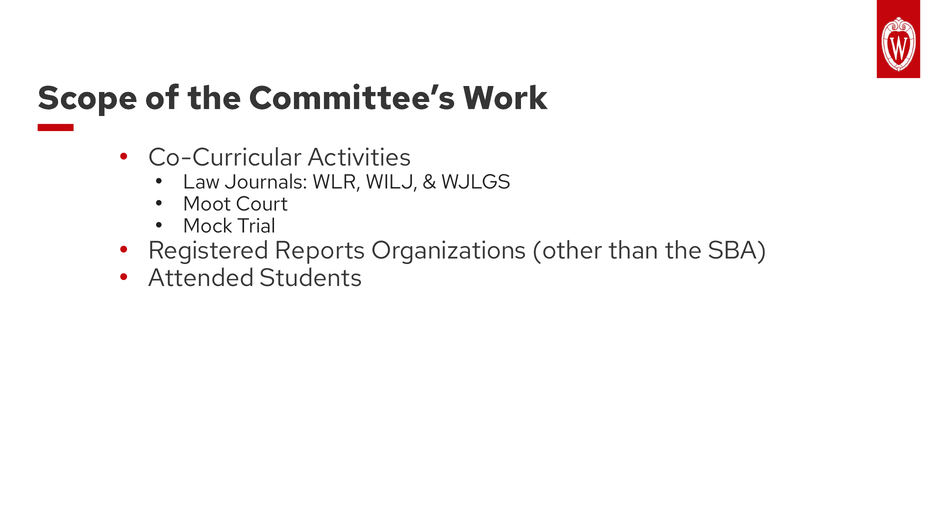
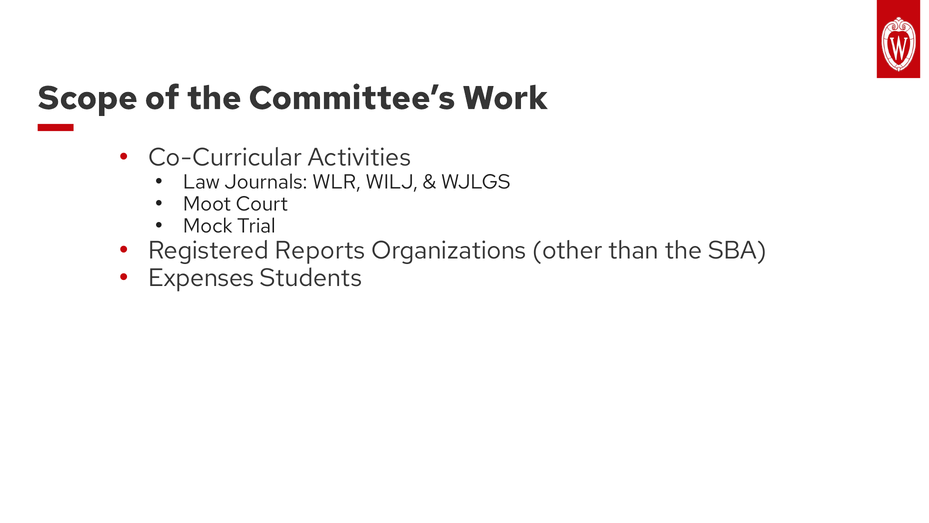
Attended: Attended -> Expenses (201, 278)
